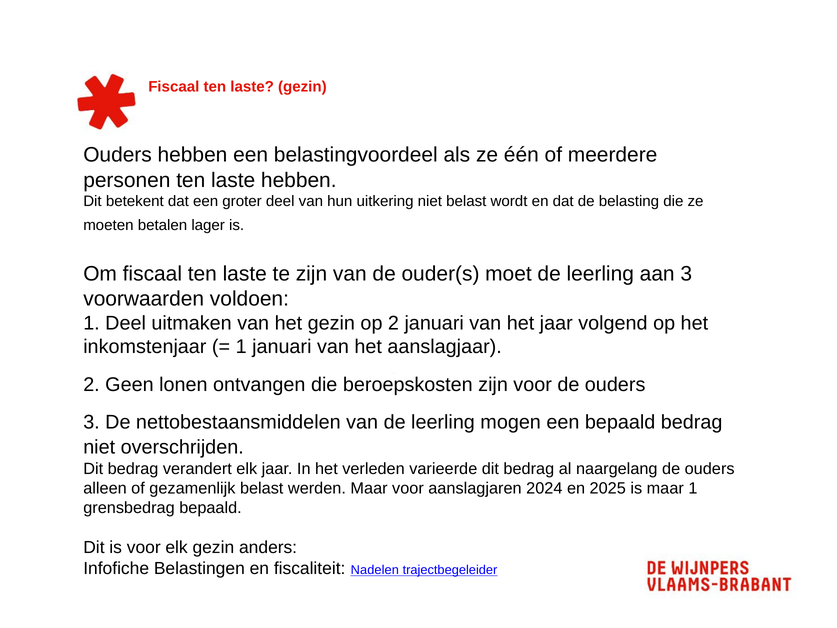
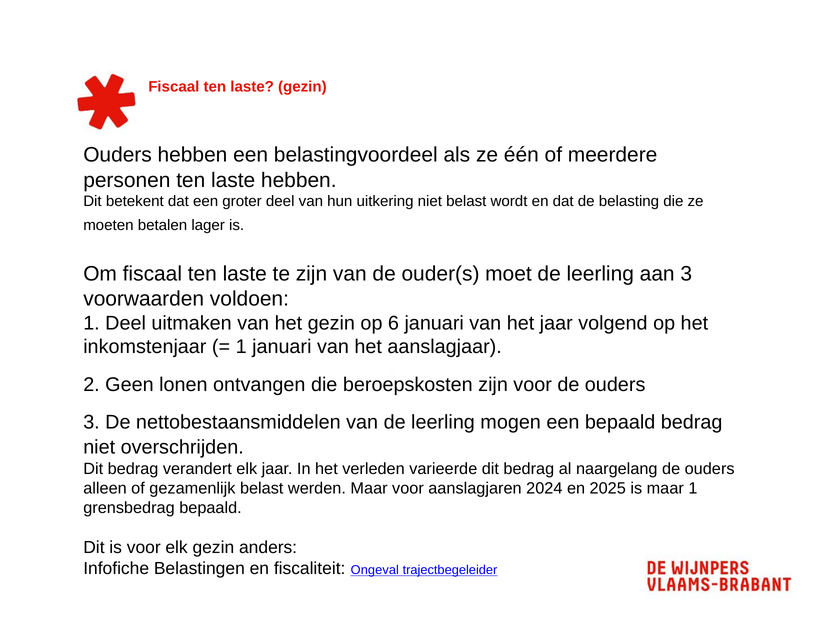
op 2: 2 -> 6 (393, 323)
Nadelen: Nadelen -> Ongeval (375, 570)
